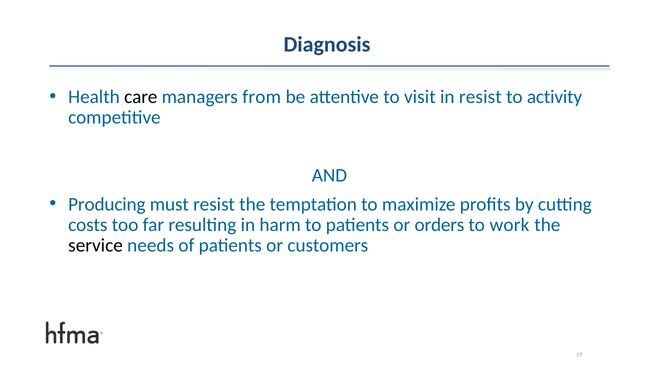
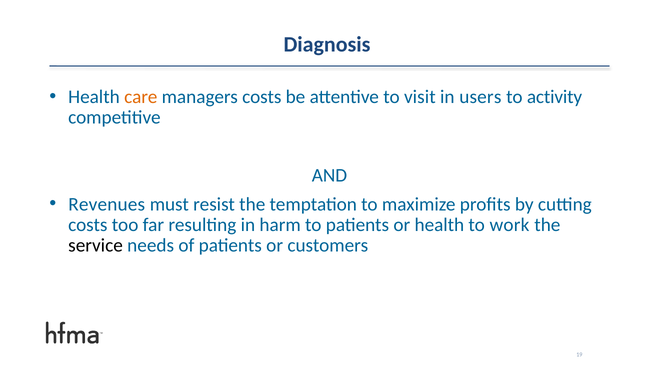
care colour: black -> orange (141, 97)
managers from: from -> costs (262, 97)
in resist: resist -> users (480, 97)
Producing: Producing -> Revenues (107, 204)
or orders: orders -> health (439, 225)
